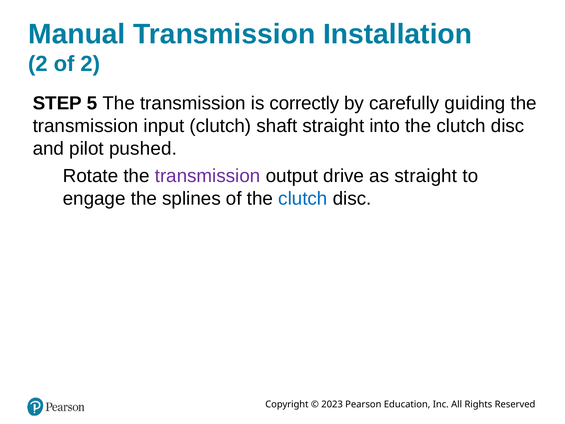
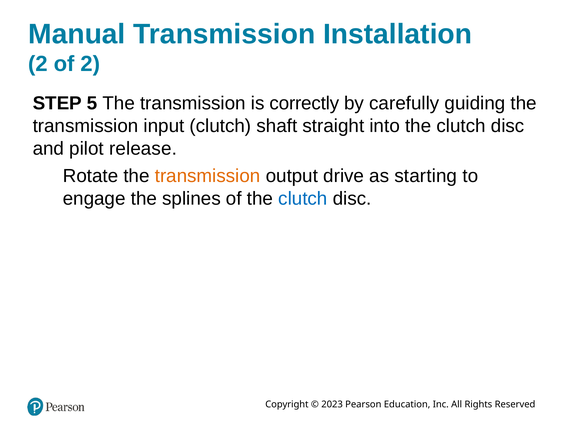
pushed: pushed -> release (143, 149)
transmission colour: purple -> orange (208, 176)
as straight: straight -> starting (426, 176)
